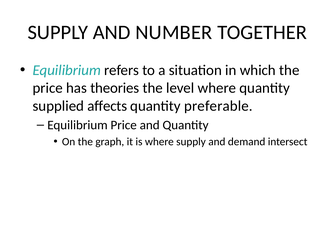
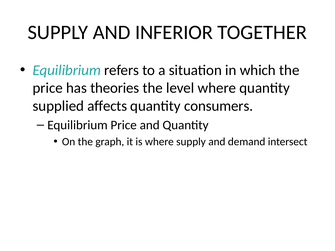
NUMBER: NUMBER -> INFERIOR (174, 32)
preferable: preferable -> consumers (219, 106)
